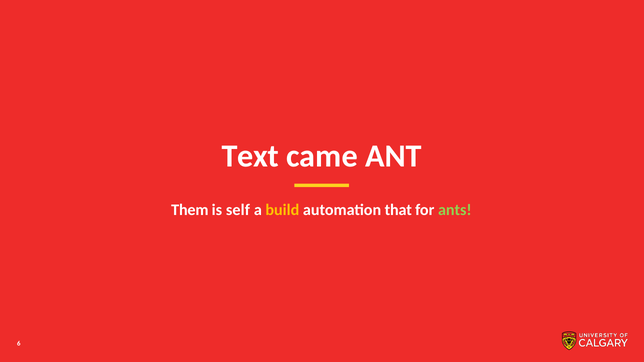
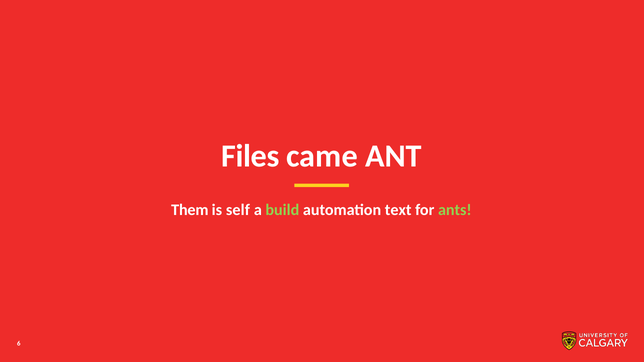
Text: Text -> Files (250, 156)
build colour: yellow -> light green (282, 210)
that: that -> text (398, 210)
